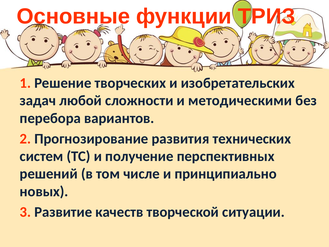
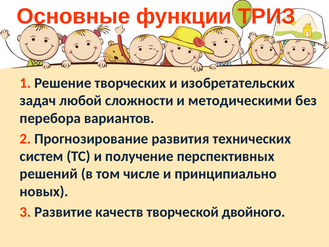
ситуации: ситуации -> двойного (254, 212)
